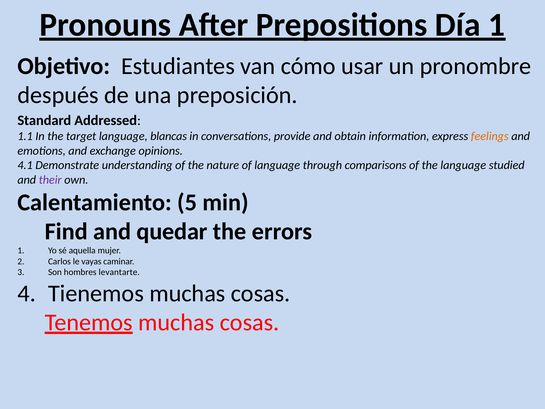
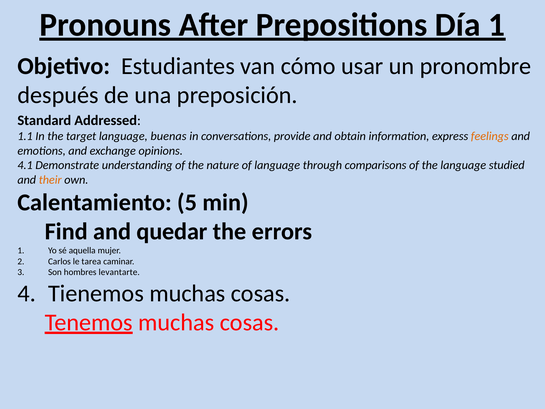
blancas: blancas -> buenas (169, 136)
their colour: purple -> orange (50, 180)
vayas: vayas -> tarea (91, 261)
